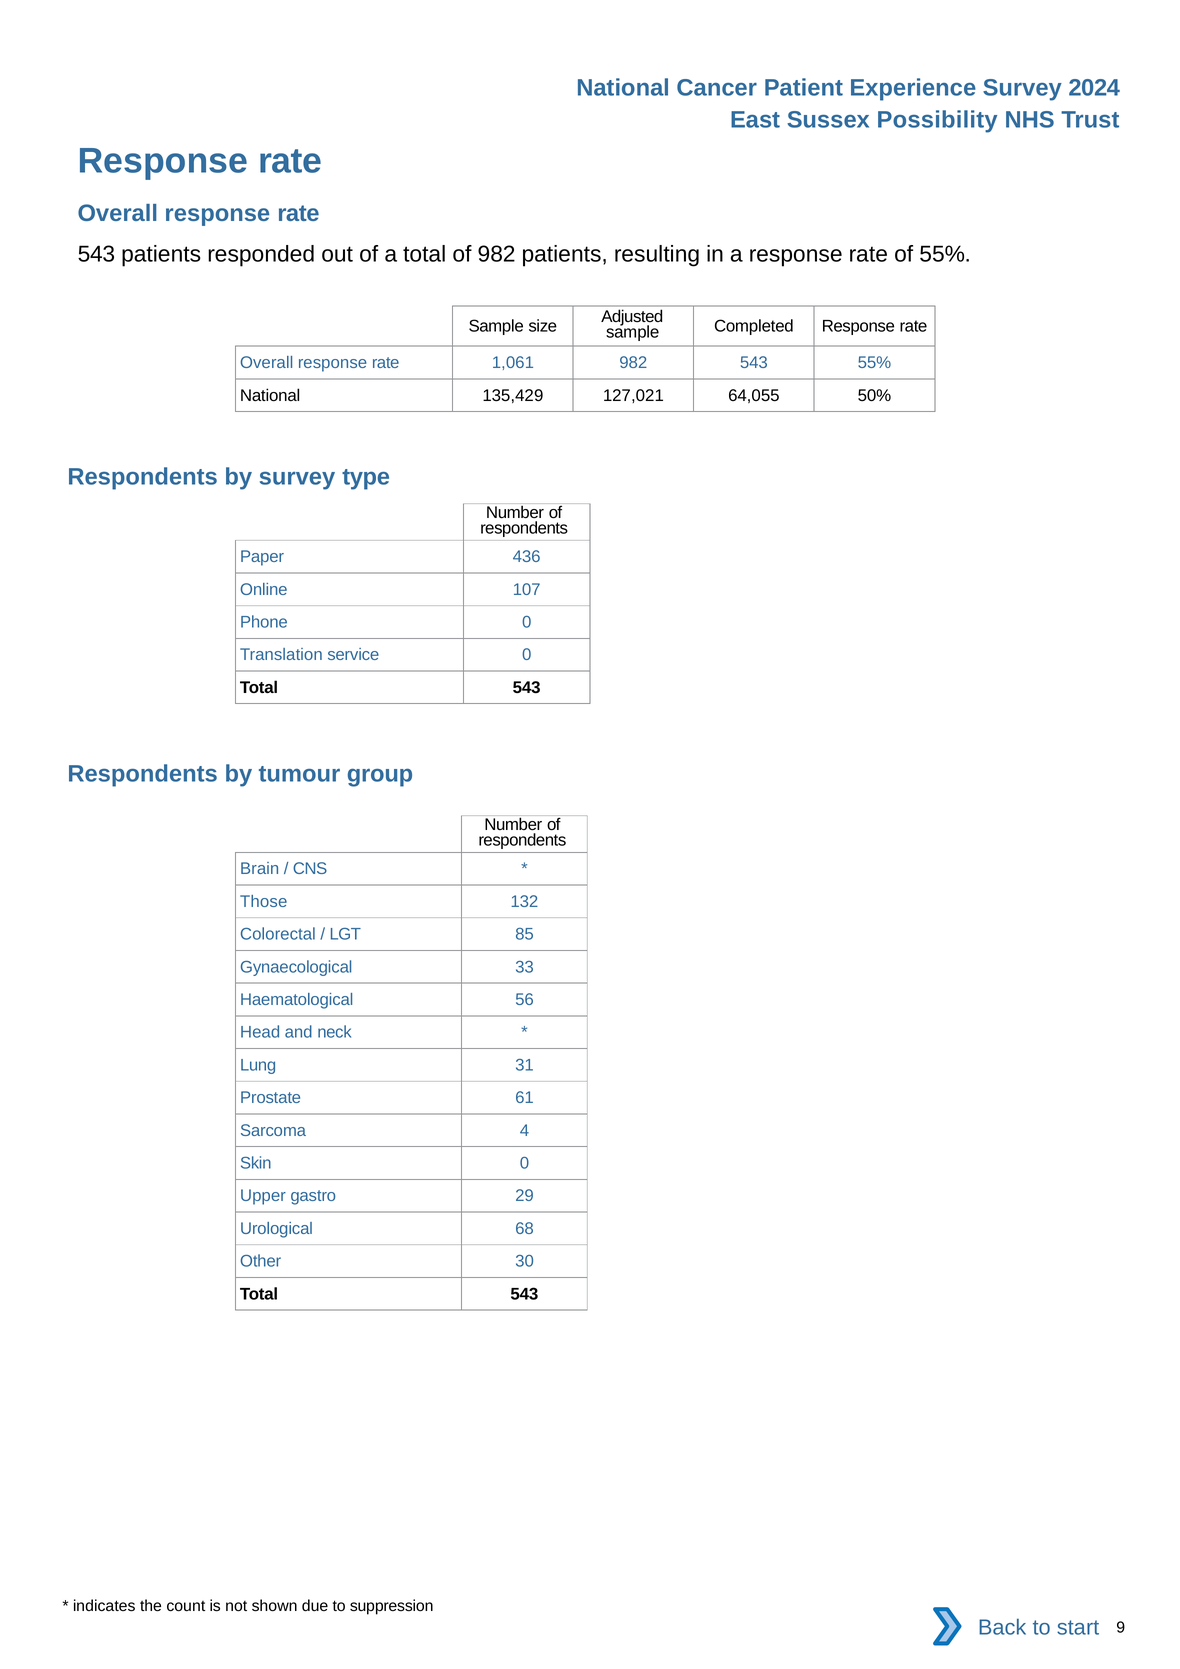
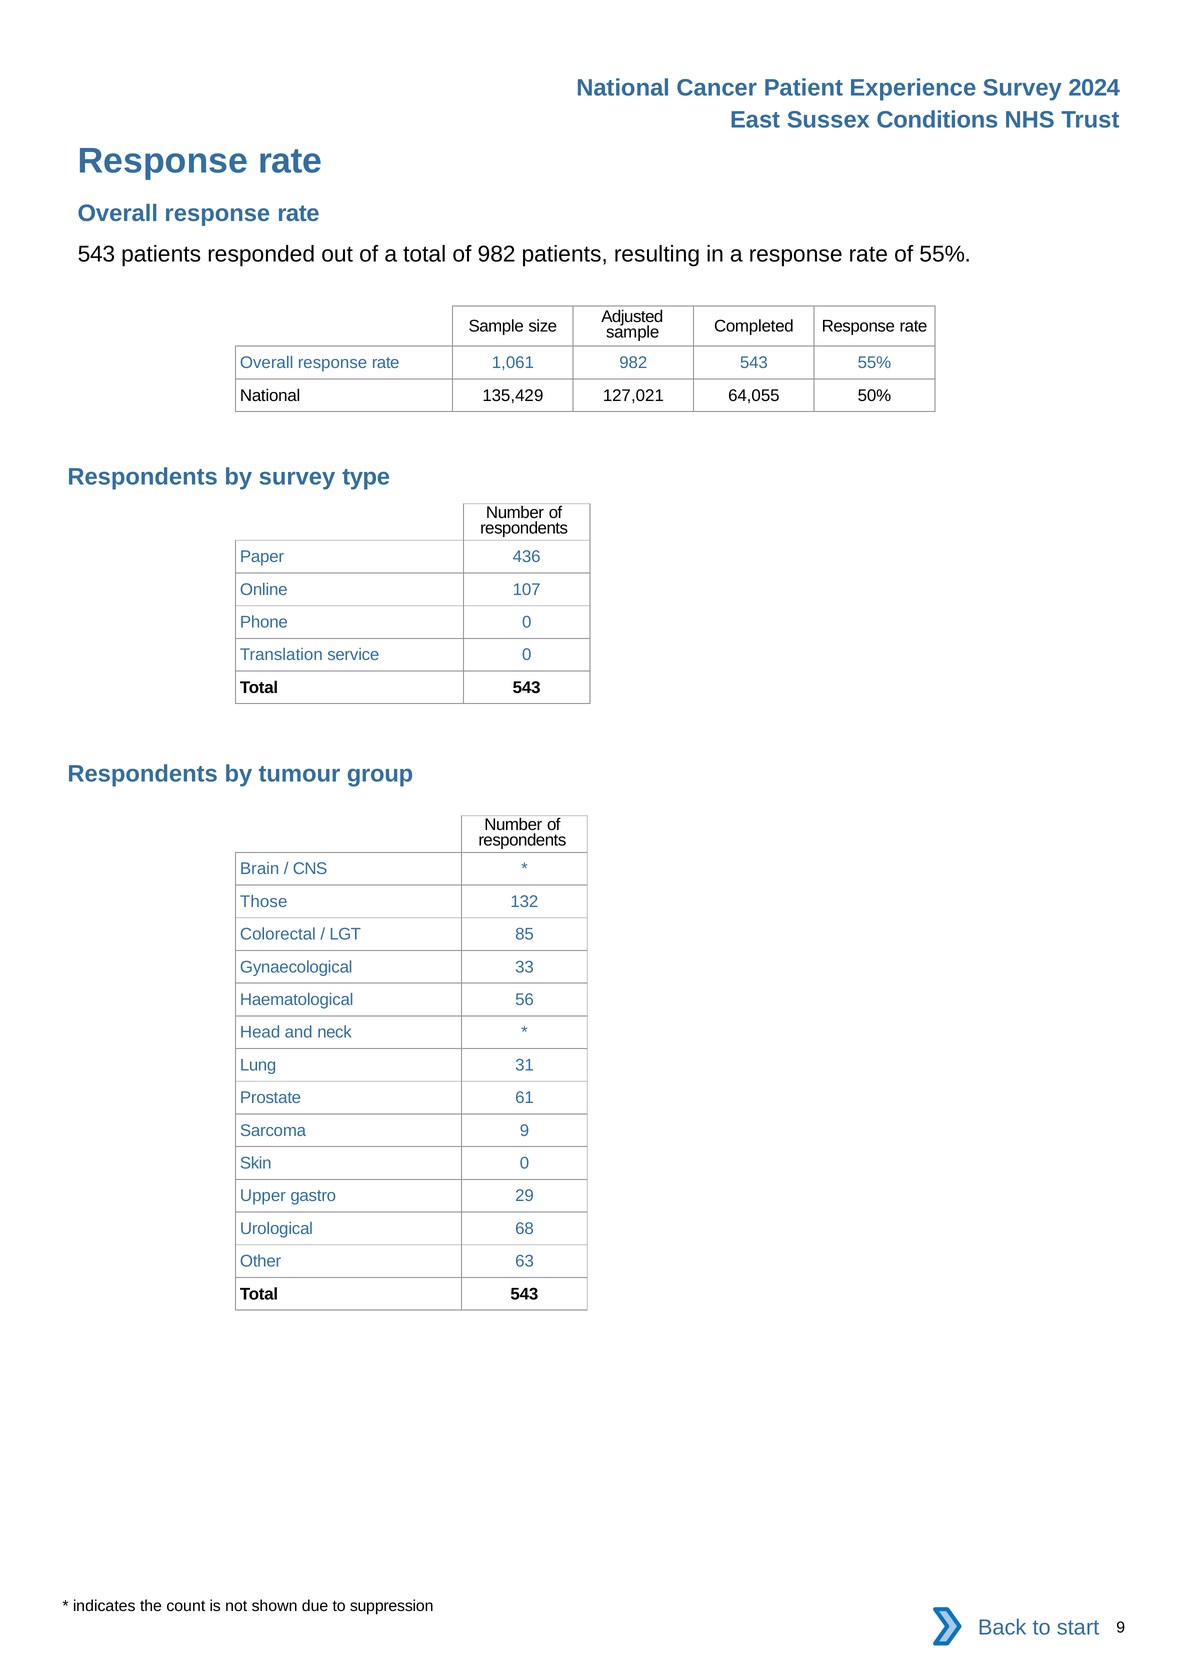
Possibility: Possibility -> Conditions (937, 120)
Sarcoma 4: 4 -> 9 (525, 1131)
30: 30 -> 63 (525, 1262)
